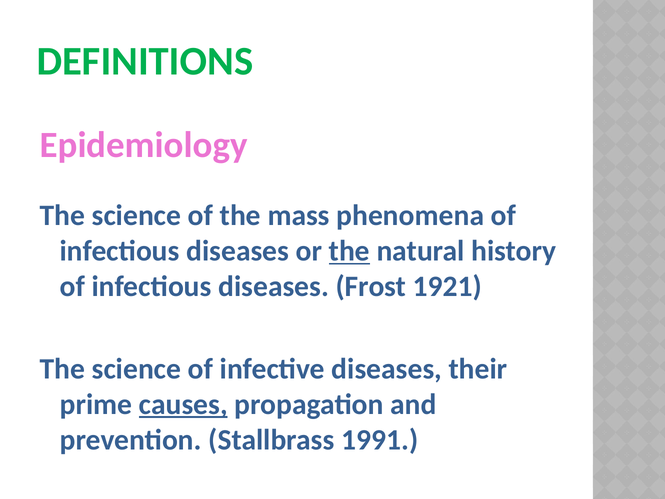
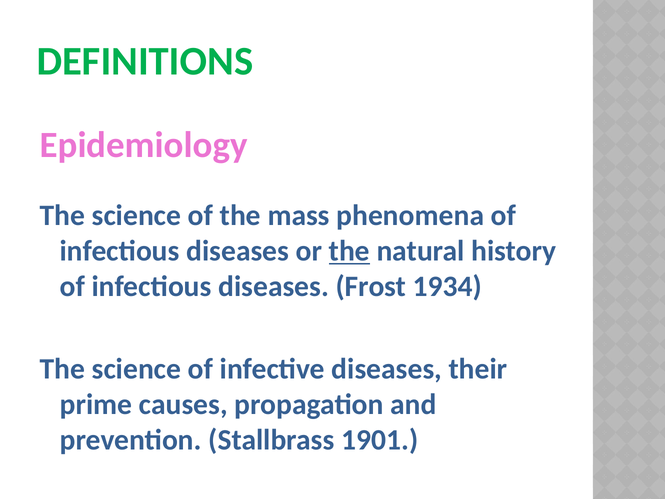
1921: 1921 -> 1934 (447, 287)
causes underline: present -> none (183, 404)
1991: 1991 -> 1901 (380, 440)
